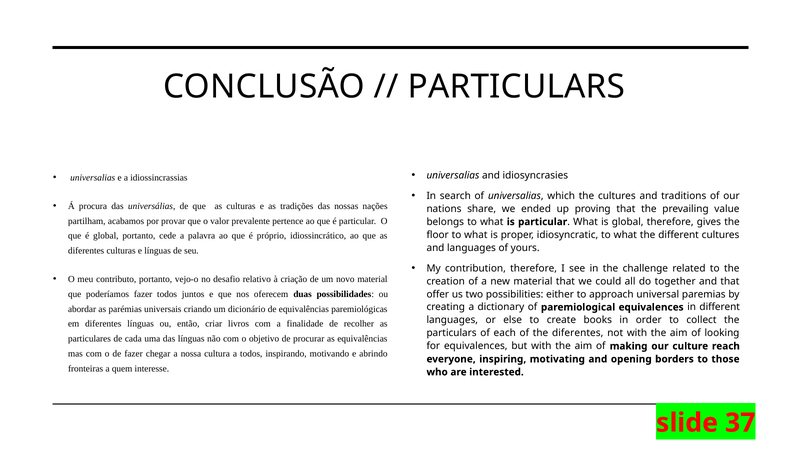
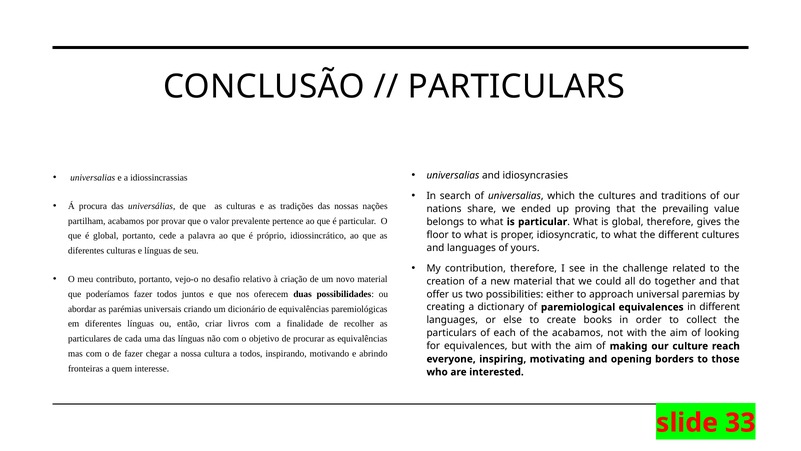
the diferentes: diferentes -> acabamos (578, 333)
37: 37 -> 33 (740, 422)
